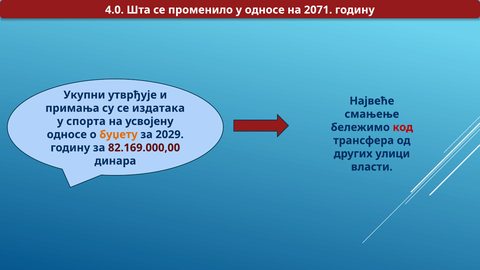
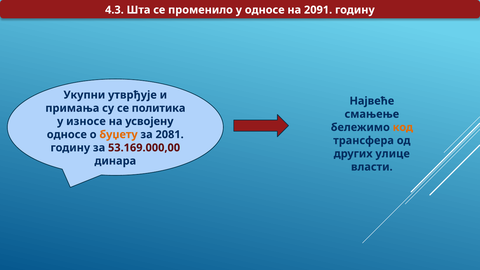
4.0: 4.0 -> 4.3 (114, 10)
2071: 2071 -> 2091 (318, 10)
издатака: издатака -> политика (159, 108)
спорта: спорта -> износе (86, 121)
код colour: red -> orange (403, 127)
2029: 2029 -> 2081 (170, 135)
82.169.000,00: 82.169.000,00 -> 53.169.000,00 (144, 148)
улици: улици -> улице (393, 154)
